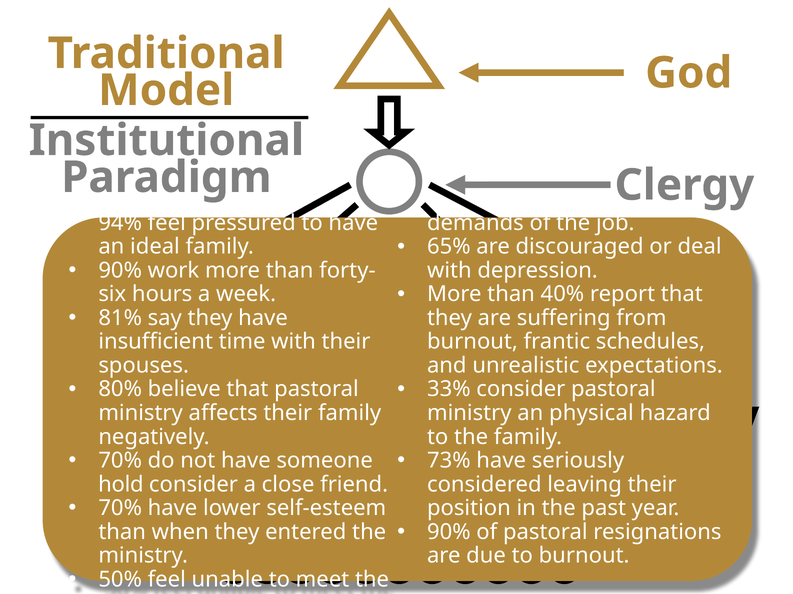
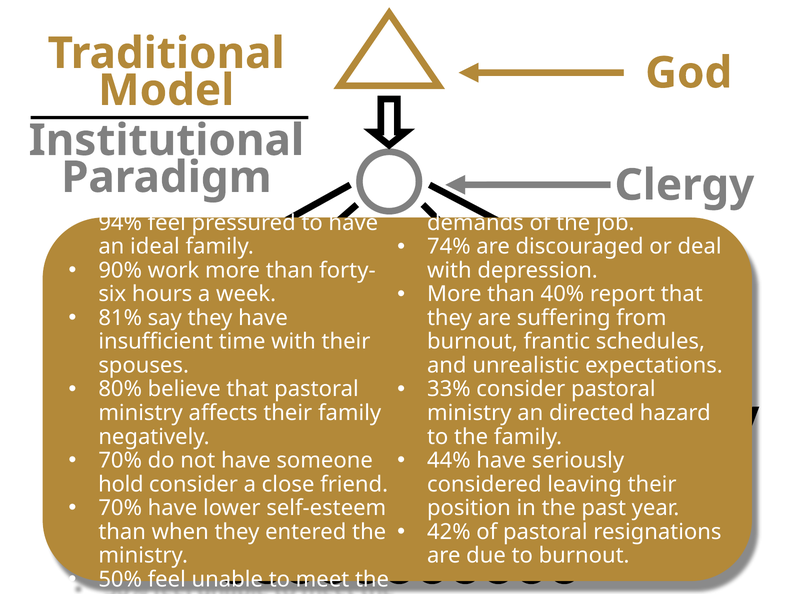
65%: 65% -> 74% (449, 247)
physical: physical -> directed (592, 414)
73%: 73% -> 44% (449, 461)
90%: 90% -> 42% (449, 532)
